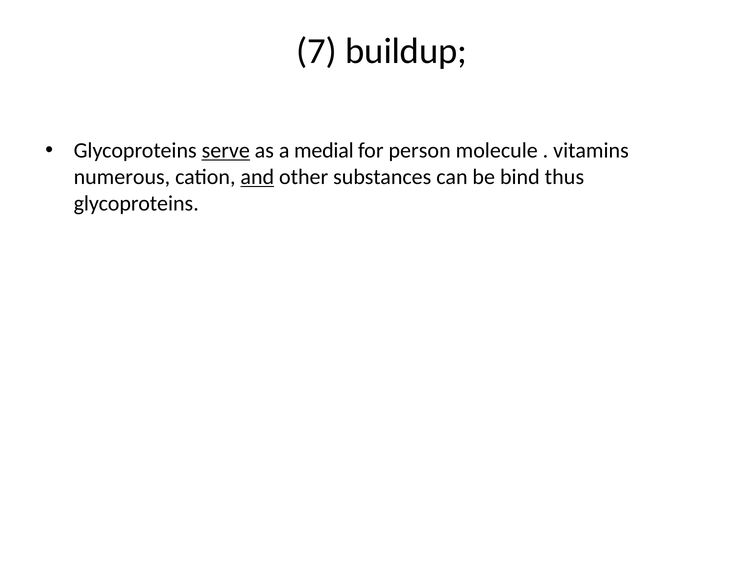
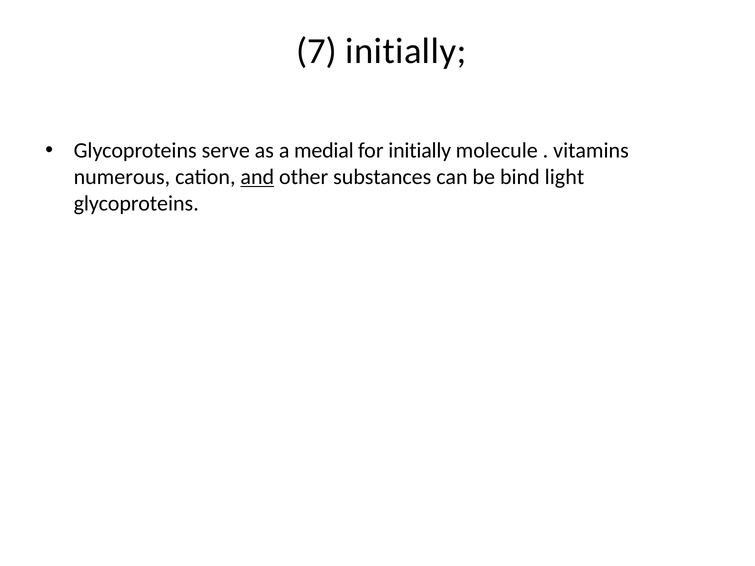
7 buildup: buildup -> initially (406, 51)
serve underline: present -> none (226, 151)
for person: person -> initially (420, 151)
thus: thus -> light (564, 177)
